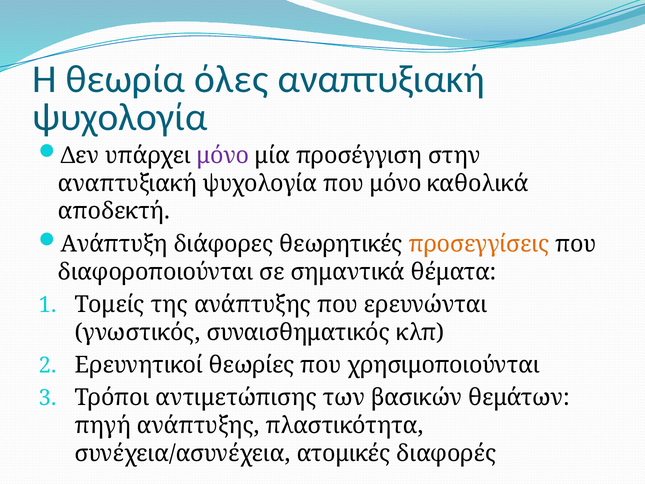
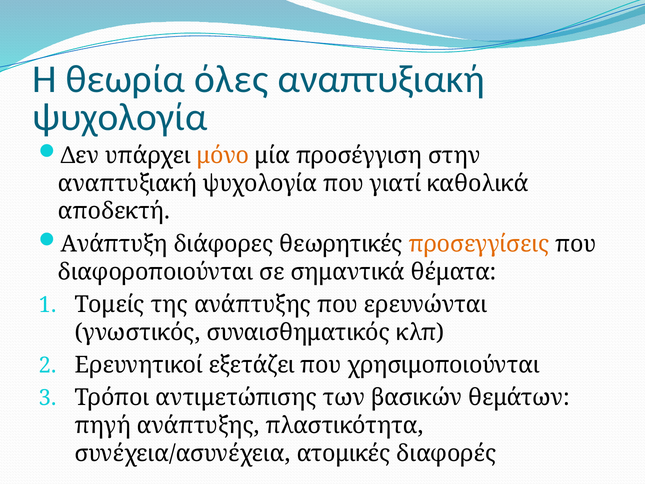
μόνο colour: purple -> orange (223, 155)
που μόνο: μόνο -> γιατί (396, 183)
θεωρίες: θεωρίες -> εξετάζει (252, 365)
